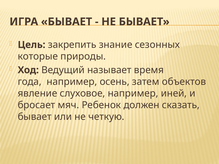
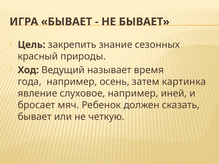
которые: которые -> красный (38, 57)
объектов: объектов -> картинка (184, 82)
